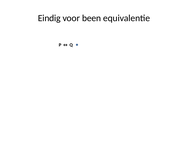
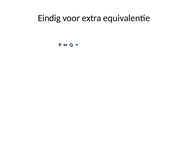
been: been -> extra (92, 18)
